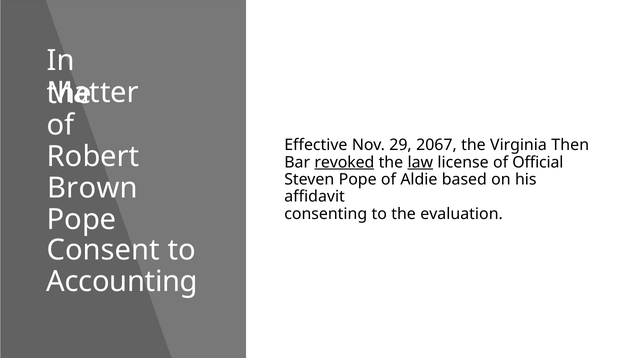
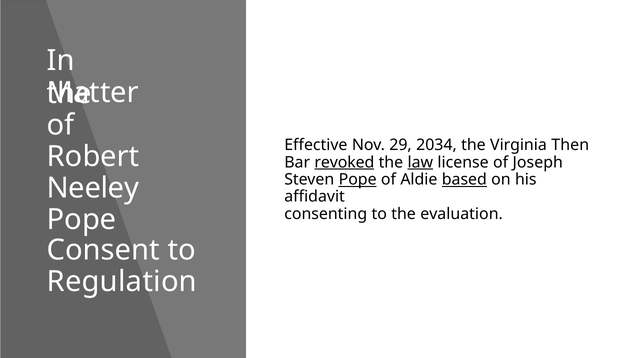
2067: 2067 -> 2034 (436, 145)
Official: Official -> Joseph (538, 162)
Pope underline: none -> present (358, 179)
based underline: none -> present (464, 179)
Brown: Brown -> Neeley (93, 188)
Accounting: Accounting -> Regulation (122, 281)
